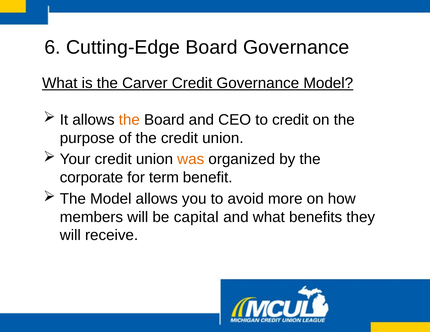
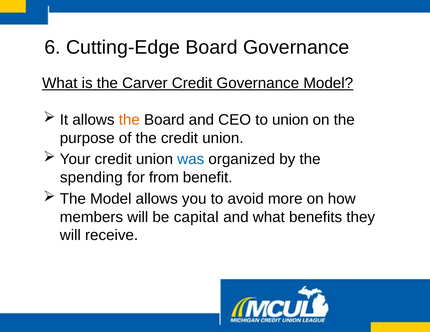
to credit: credit -> union (290, 120)
was colour: orange -> blue (191, 159)
corporate: corporate -> spending (91, 178)
term: term -> from (164, 178)
